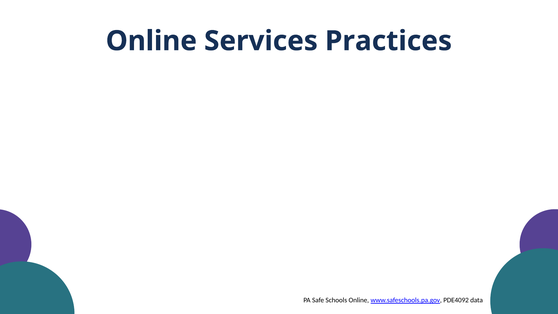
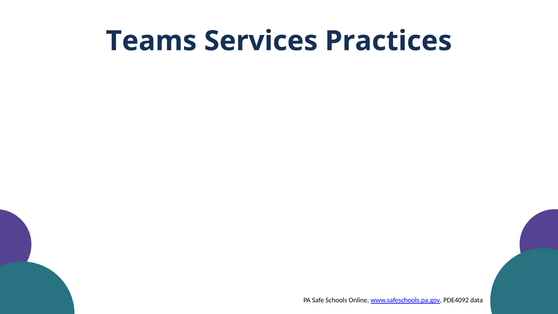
Online: Online -> Teams (151, 41)
